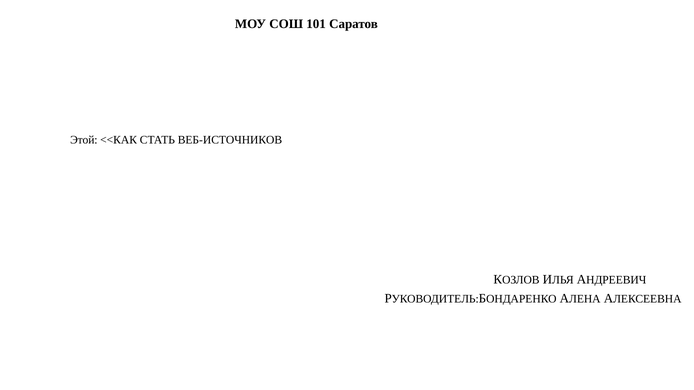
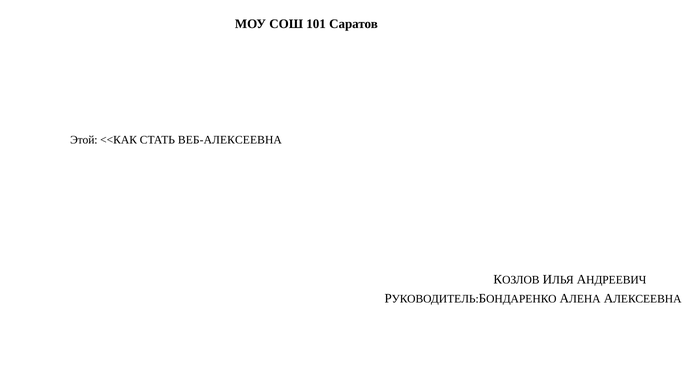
ВЕБ-ИСТОЧНИКОВ: ВЕБ-ИСТОЧНИКОВ -> ВЕБ-АЛЕКСЕЕВНА (230, 140)
